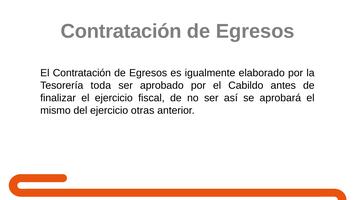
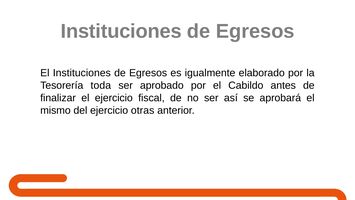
Contratación: Contratación -> Instituciones (121, 31)
El Contratación: Contratación -> Instituciones (82, 73)
